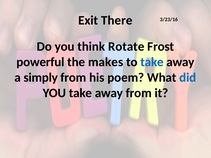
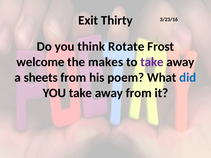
There: There -> Thirty (117, 20)
powerful: powerful -> welcome (40, 62)
take colour: blue -> purple (152, 62)
simply: simply -> sheets (41, 78)
